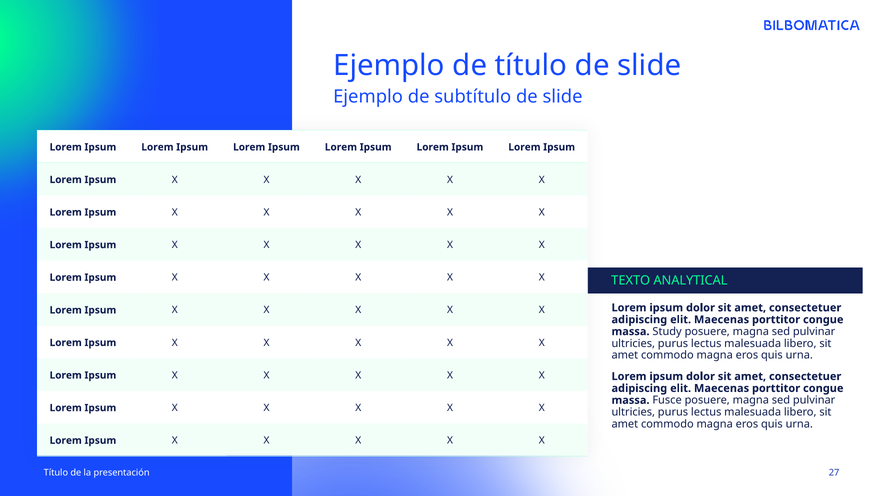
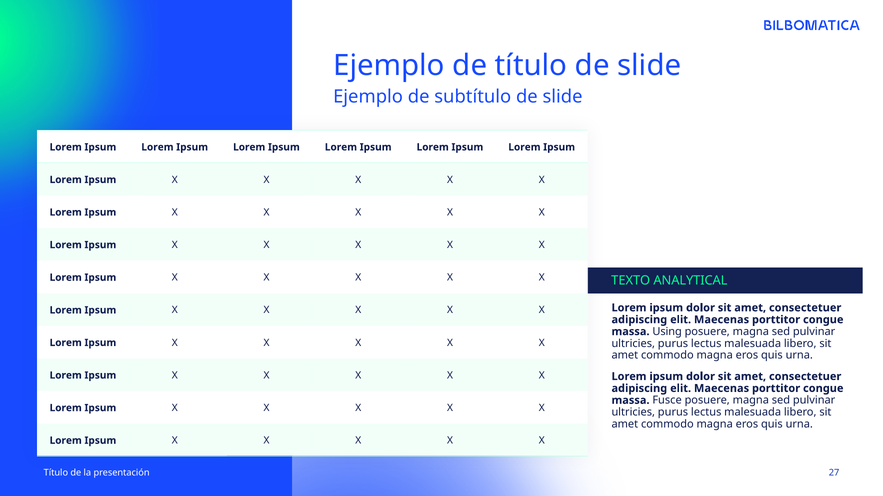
Study: Study -> Using (667, 332)
